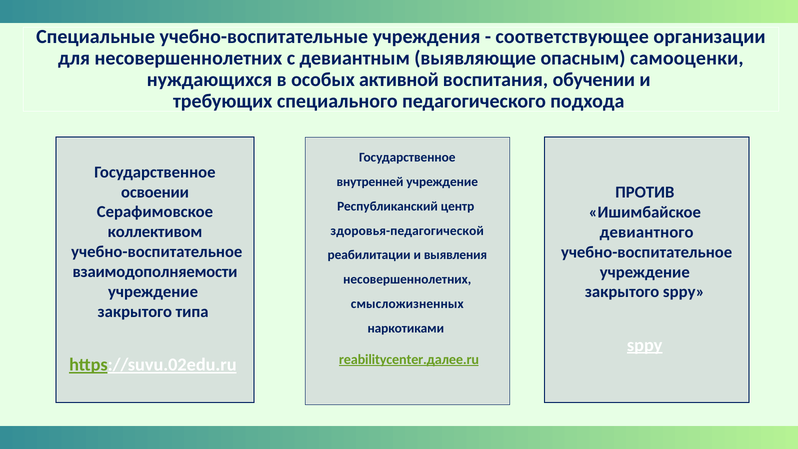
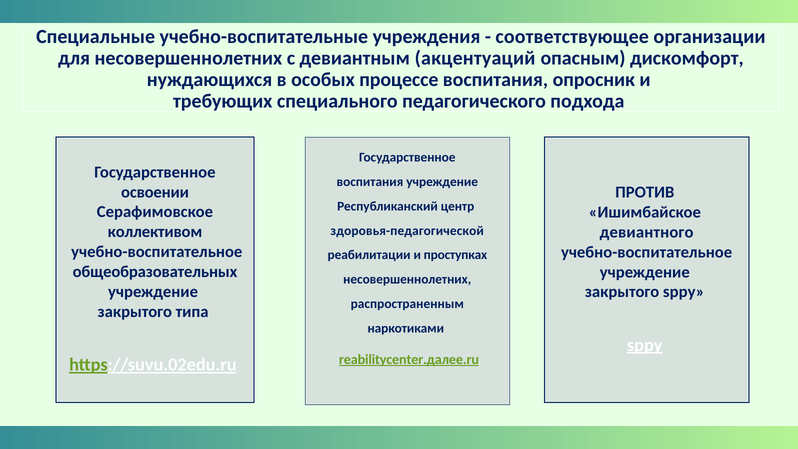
выявляющие: выявляющие -> акцентуаций (475, 58)
самооценки: самооценки -> дискомфорт (687, 58)
активной: активной -> процессе (399, 80)
обучении: обучении -> опросник (594, 80)
внутренней: внутренней -> воспитания (370, 182)
выявления: выявления -> проступках (455, 255)
взаимодополняемости: взаимодополняемости -> общеобразовательных (155, 272)
смысложизненных: смысложизненных -> распространенным (407, 304)
